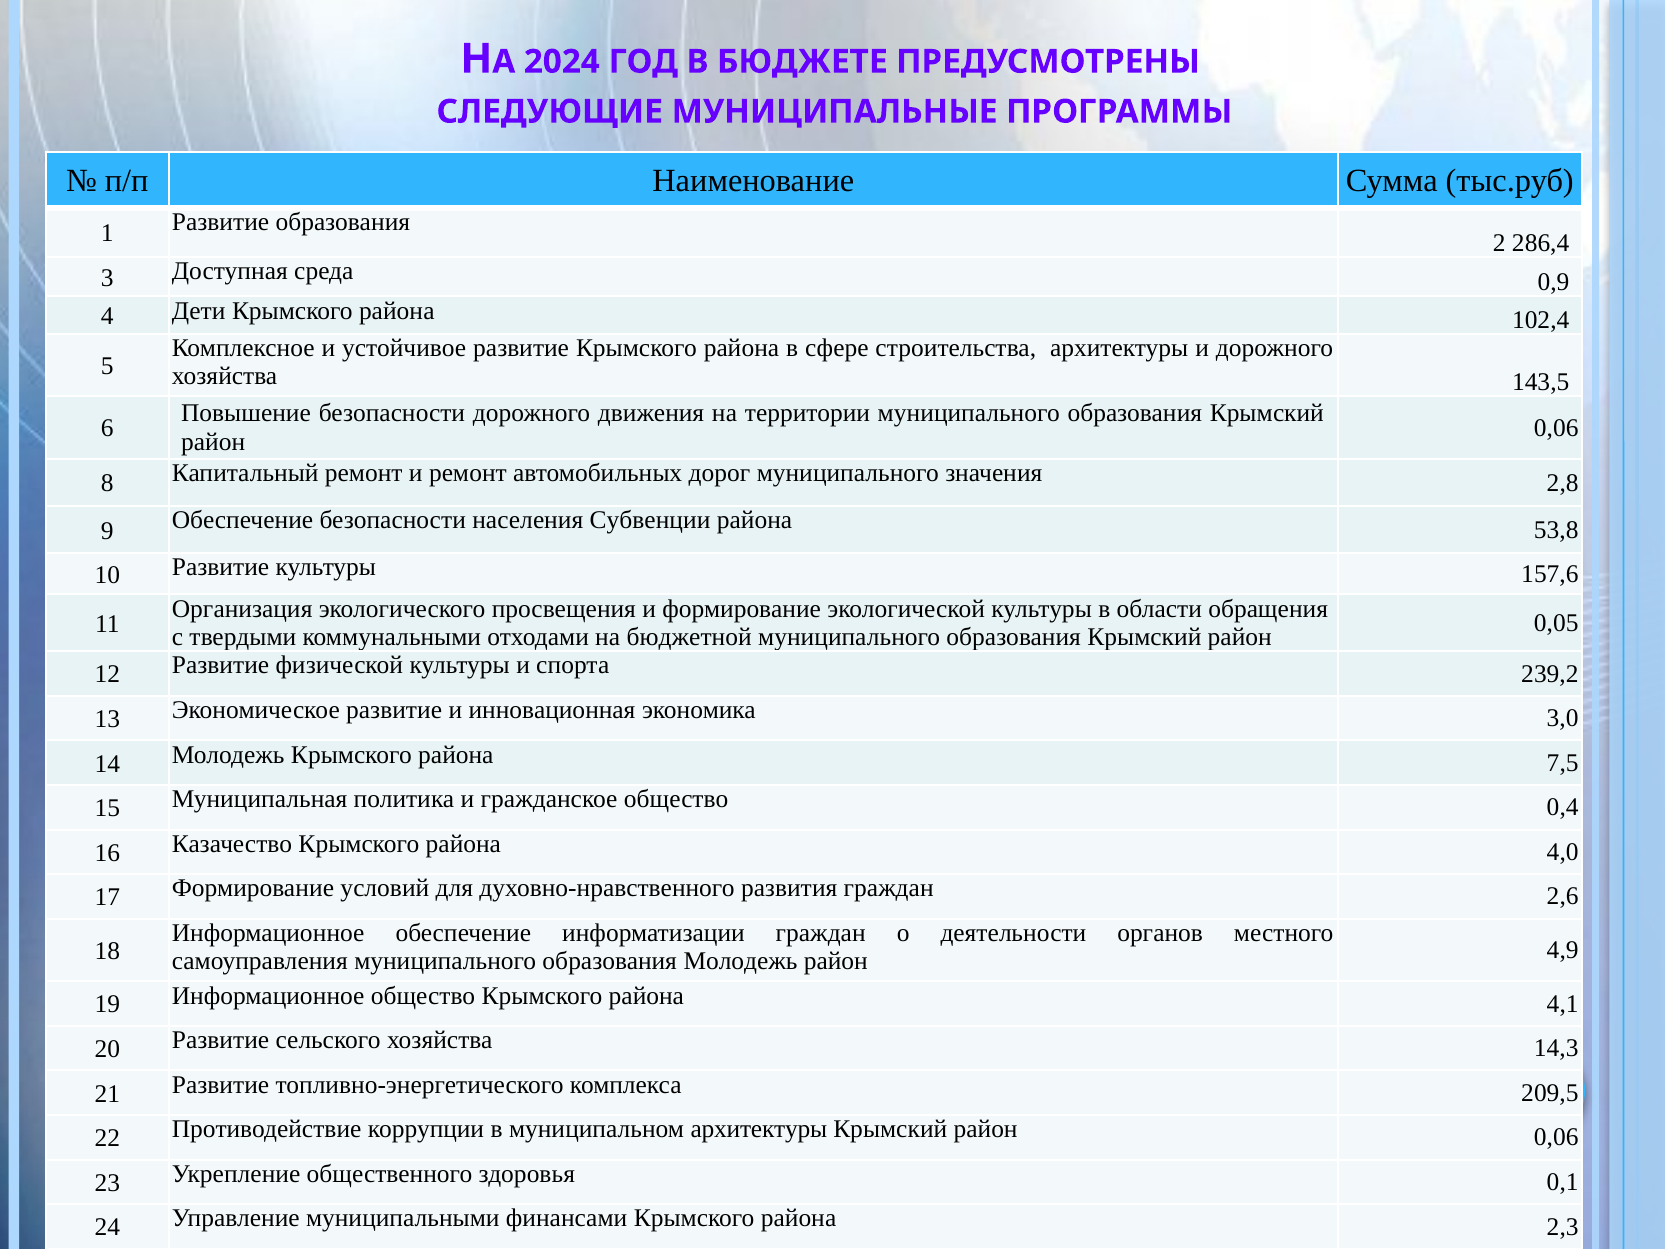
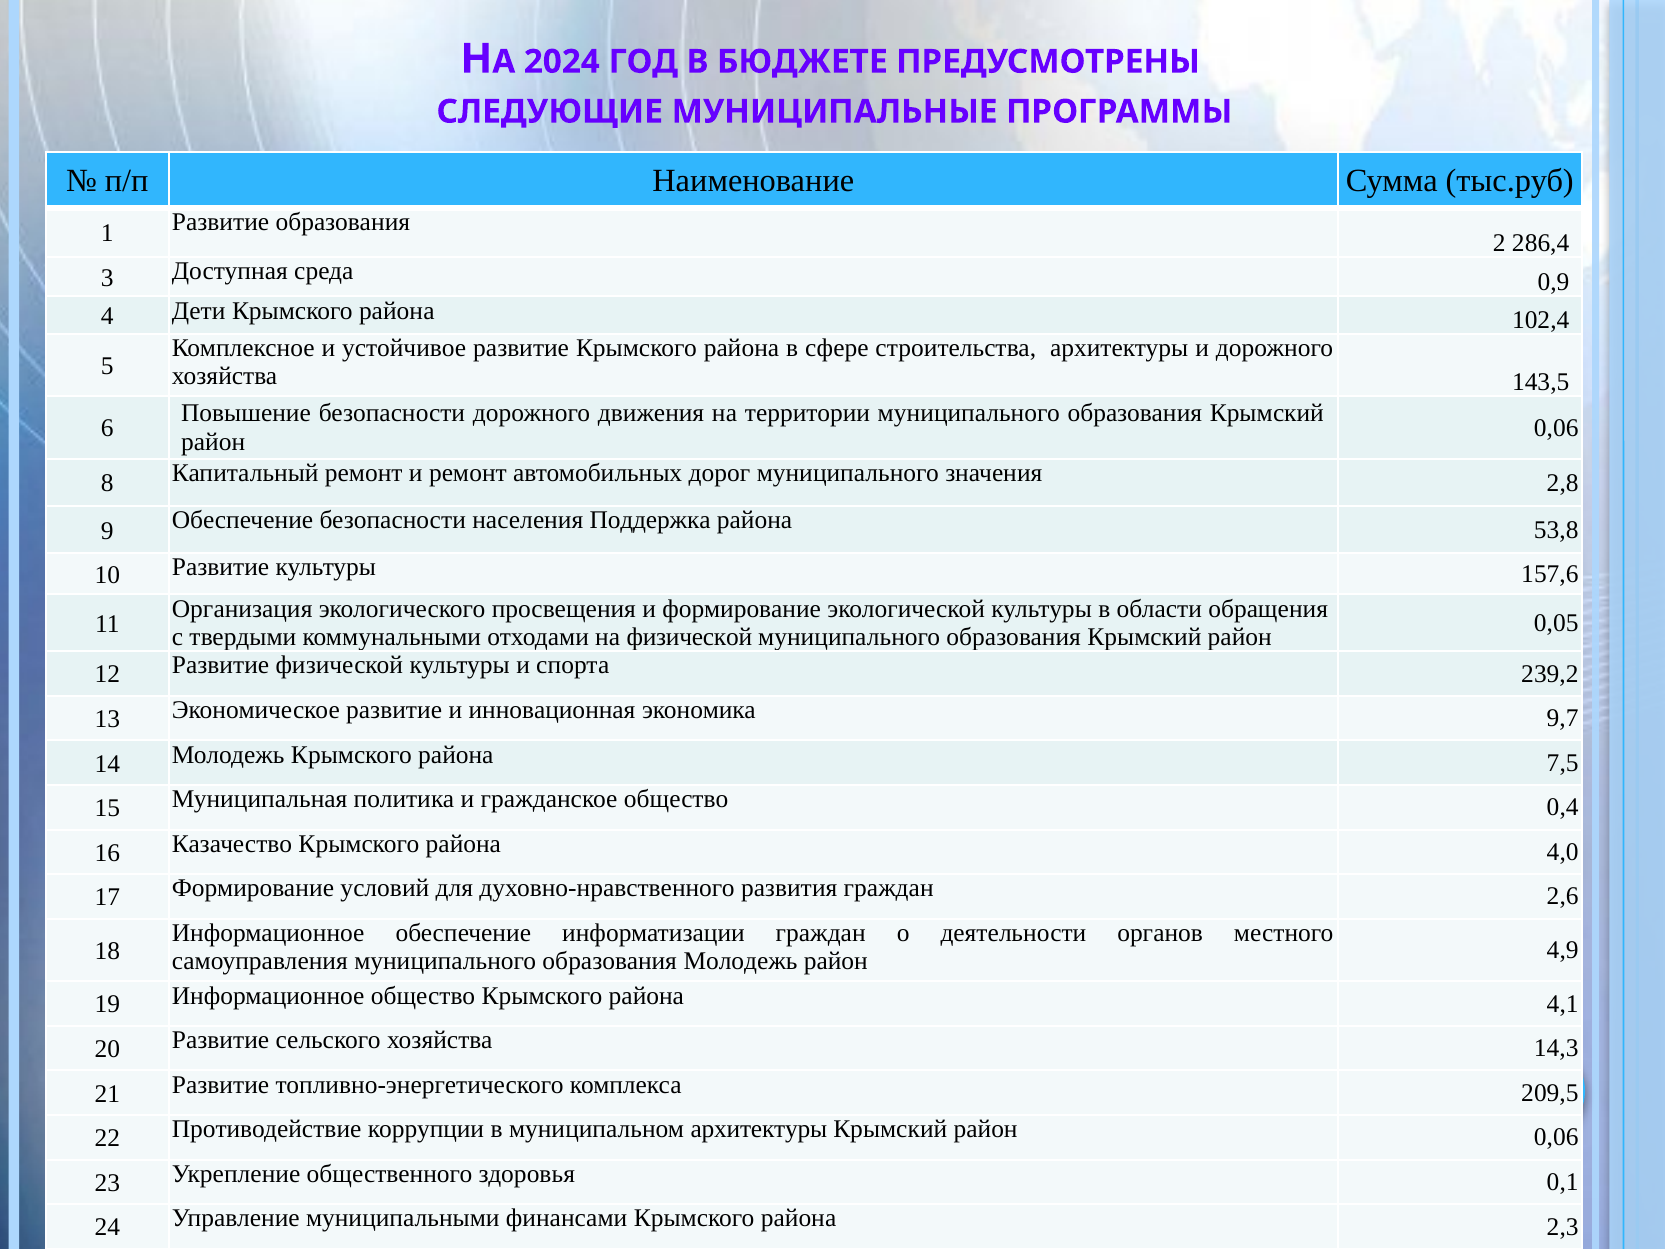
Субвенции: Субвенции -> Поддержка (650, 520)
на бюджетной: бюджетной -> физической (689, 637)
3,0: 3,0 -> 9,7 (1563, 718)
